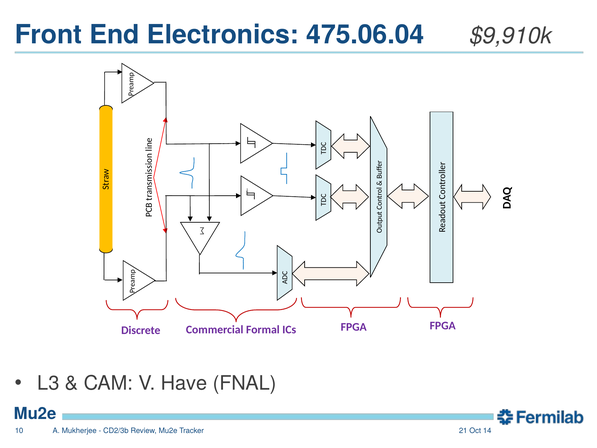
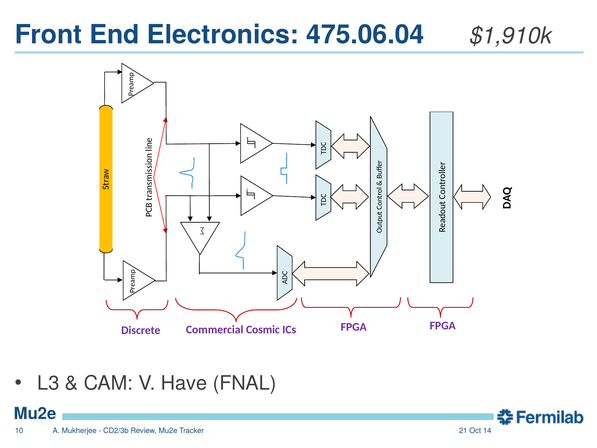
$9,910k: $9,910k -> $1,910k (511, 36)
Formal: Formal -> Cosmic (263, 329)
